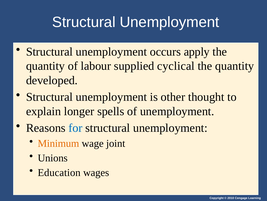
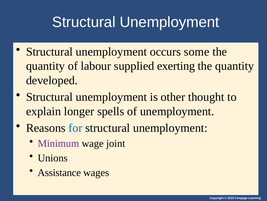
apply: apply -> some (197, 52)
cyclical: cyclical -> exerting (176, 66)
Minimum colour: orange -> purple (58, 143)
Education: Education -> Assistance (59, 172)
